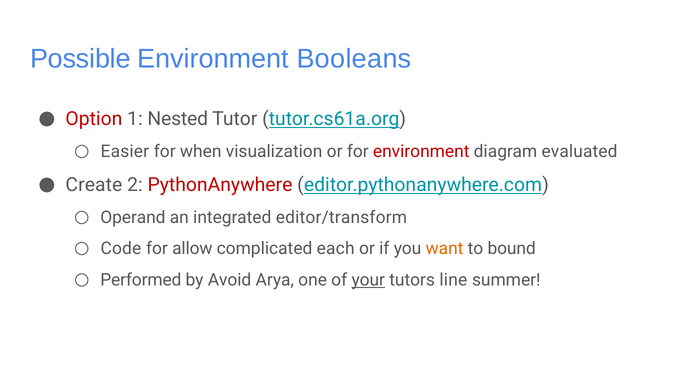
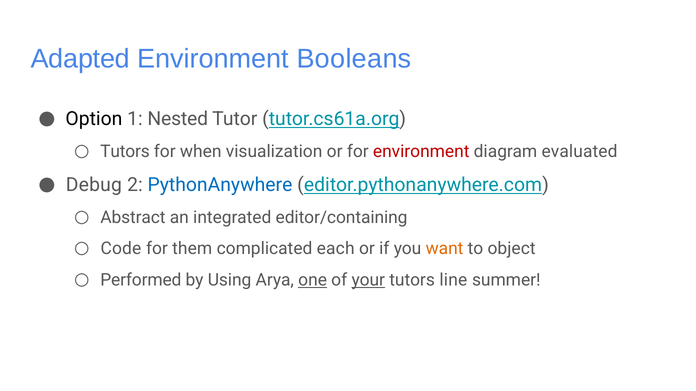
Possible: Possible -> Adapted (80, 59)
Option colour: red -> black (94, 119)
Easier: Easier -> Tutors (125, 152)
Create: Create -> Debug (94, 185)
PythonAnywhere colour: red -> blue (220, 185)
Operand: Operand -> Abstract (133, 218)
editor/transform: editor/transform -> editor/containing (342, 218)
allow: allow -> them (192, 249)
bound: bound -> object (512, 249)
Avoid: Avoid -> Using (230, 280)
one underline: none -> present (313, 280)
